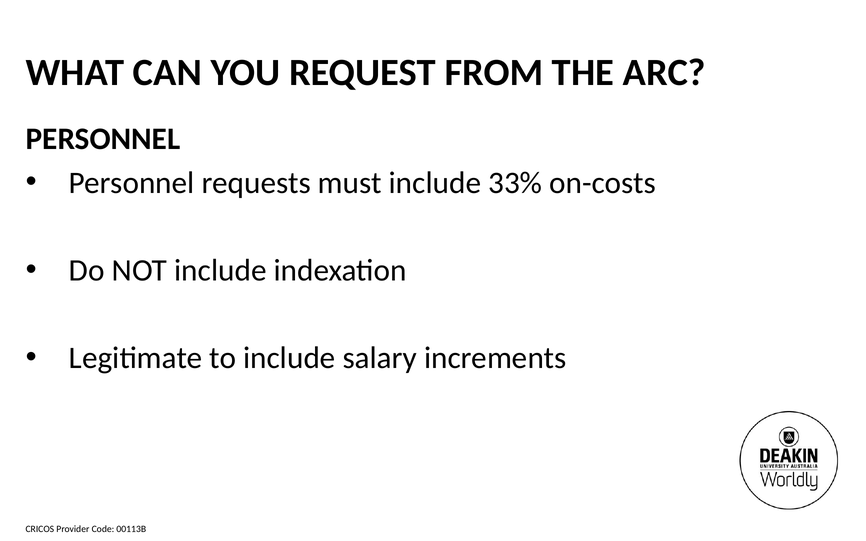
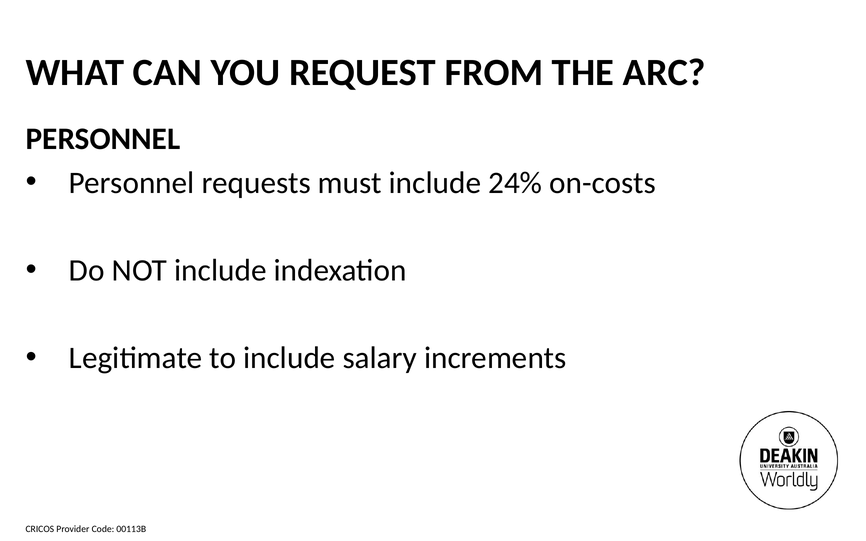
33%: 33% -> 24% (515, 183)
